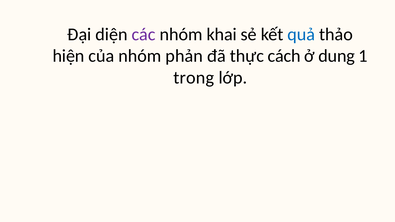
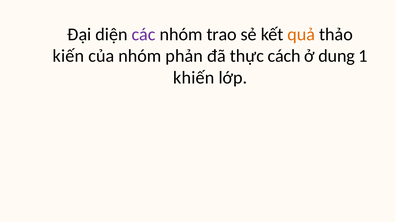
khai: khai -> trao (222, 34)
quả colour: blue -> orange (301, 34)
hiện: hiện -> kiến (68, 56)
trong: trong -> khiến (194, 78)
